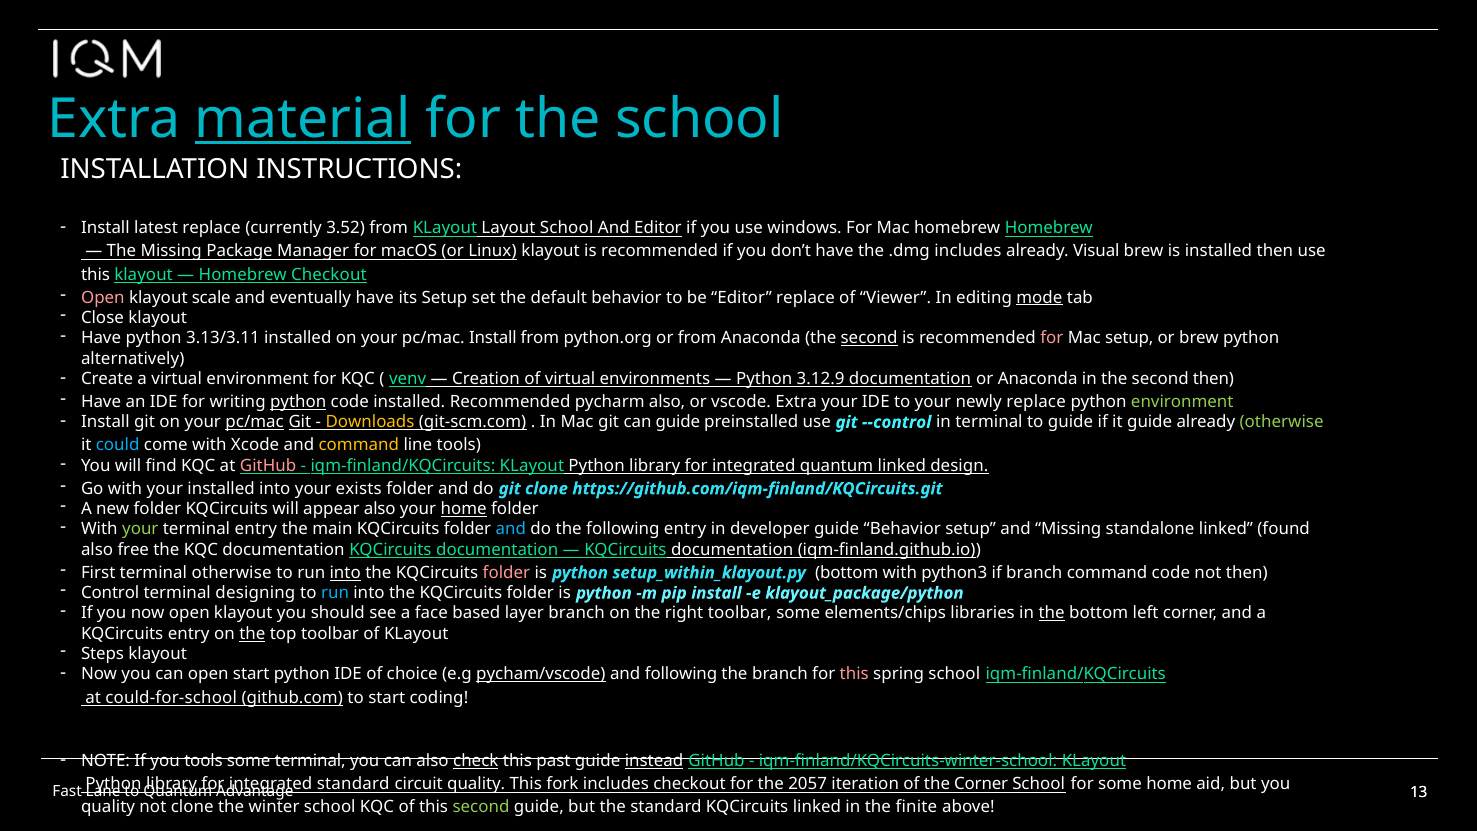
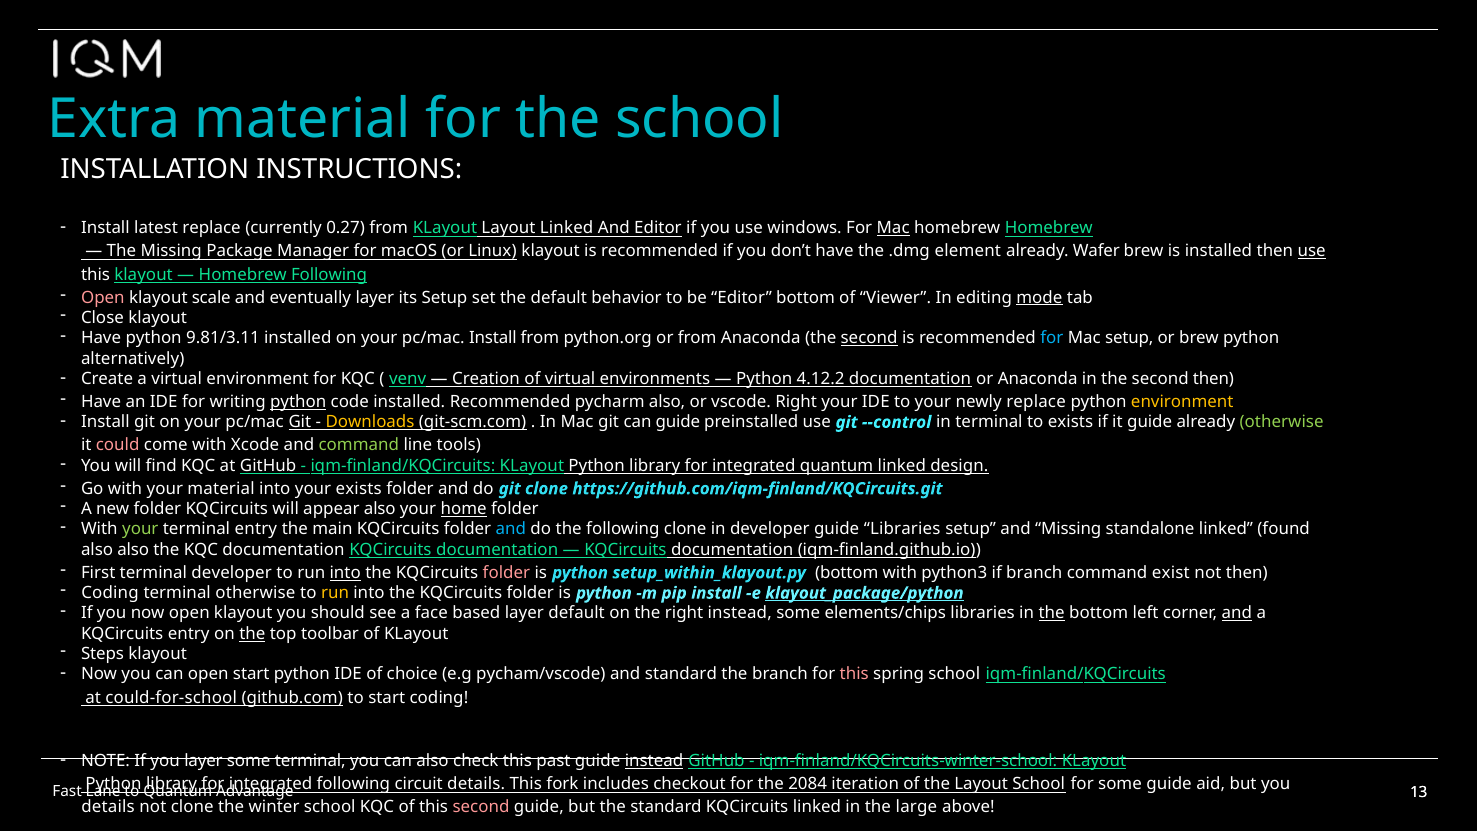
material underline: present -> none (303, 119)
3.52: 3.52 -> 0.27 (346, 228)
Layout School: School -> Linked (567, 228)
Mac underline: none -> present (893, 228)
.dmg includes: includes -> element (968, 251)
Visual: Visual -> Wafer (1096, 251)
use underline: none -> present (1312, 251)
Homebrew Checkout: Checkout -> Following (329, 274)
eventually have: have -> layer (375, 297)
Editor replace: replace -> bottom (806, 297)
3.13/3.11: 3.13/3.11 -> 9.81/3.11 (223, 338)
for colour: pink -> light blue (1052, 338)
3.12.9: 3.12.9 -> 4.12.2 (821, 379)
vscode Extra: Extra -> Right (796, 402)
environment colour: light green -> yellow (1182, 402)
pc/mac underline: present -> none (255, 422)
to guide: guide -> exists (1071, 422)
could colour: light blue -> pink (118, 445)
command colour: yellow -> light green (359, 445)
GitHub colour: pink -> white (268, 466)
your installed: installed -> material (221, 489)
following entry: entry -> clone (685, 529)
guide Behavior: Behavior -> Libraries (902, 529)
also free: free -> also (133, 550)
terminal otherwise: otherwise -> developer (232, 573)
command code: code -> exist (1171, 573)
Control: Control -> Coding (110, 593)
terminal designing: designing -> otherwise (255, 593)
run colour: light blue -> yellow (335, 593)
klayout_package/python underline: none -> present (864, 593)
layer branch: branch -> default (577, 613)
right toolbar: toolbar -> instead (740, 613)
and underline: none -> present (1237, 613)
pycham/vscode underline: present -> none (541, 674)
and following: following -> standard (681, 674)
you tools: tools -> layer (203, 761)
check underline: present -> none (476, 761)
standard: standard -> following (353, 784)
circuit quality: quality -> details (476, 784)
2057: 2057 -> 2084 (808, 784)
the Corner: Corner -> Layout (981, 784)
some home: home -> guide (1169, 784)
quality: quality -> details (108, 807)
second colour: light green -> pink (481, 807)
finite: finite -> large (916, 807)
